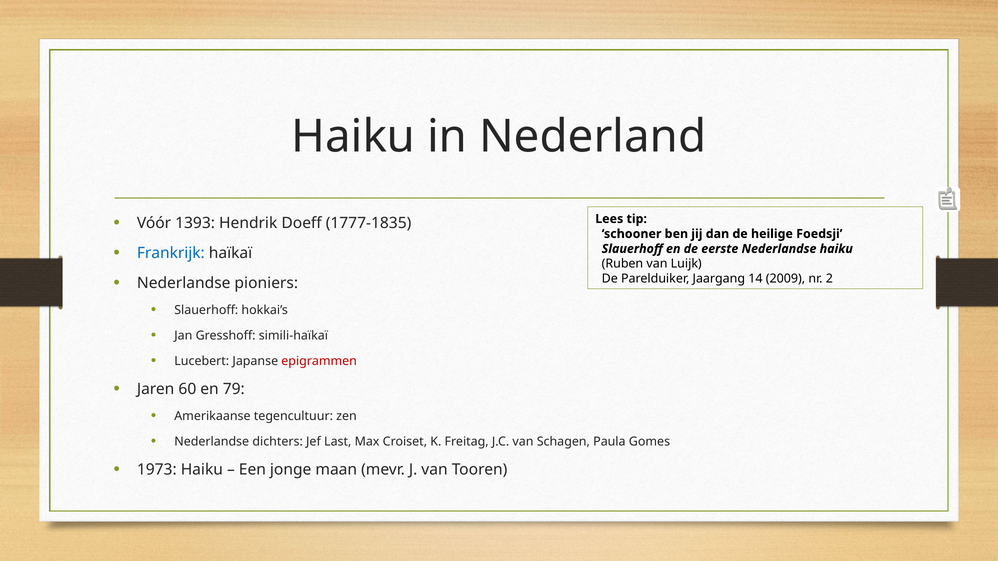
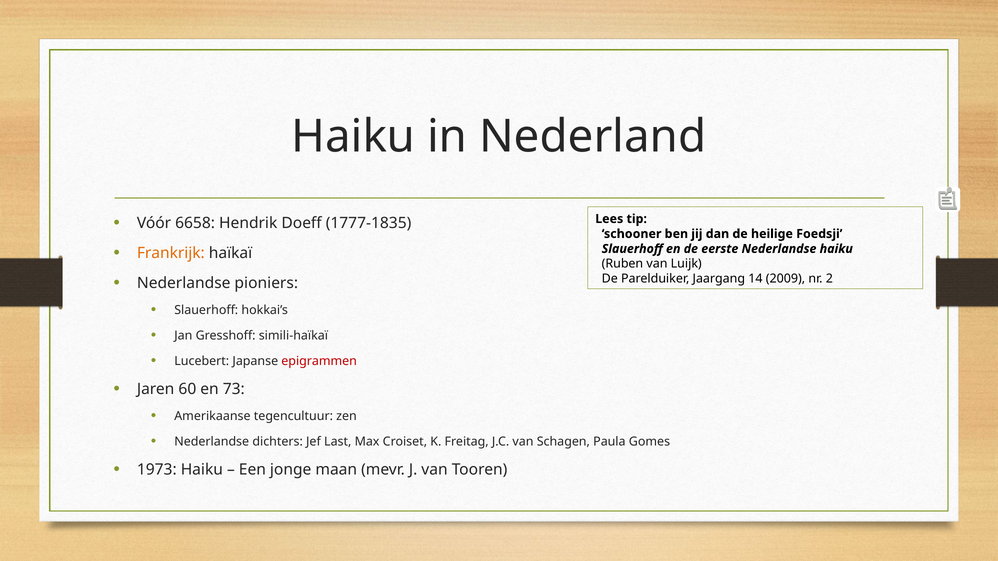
1393: 1393 -> 6658 (195, 223)
Frankrijk colour: blue -> orange (171, 253)
79: 79 -> 73 (234, 389)
